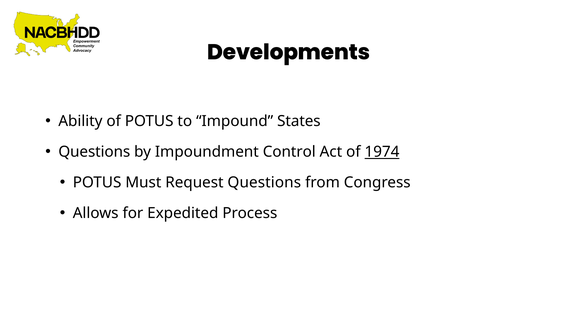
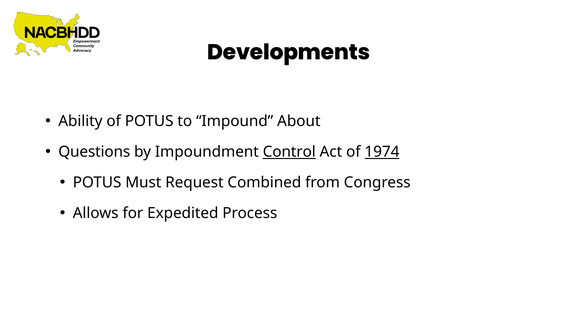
States: States -> About (299, 121)
Control underline: none -> present (289, 152)
Request Questions: Questions -> Combined (264, 182)
